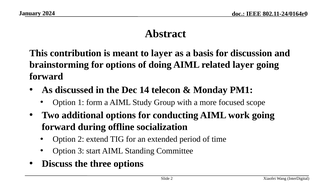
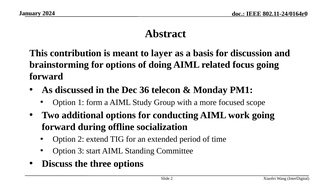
related layer: layer -> focus (243, 65)
14: 14 -> 36 (144, 90)
